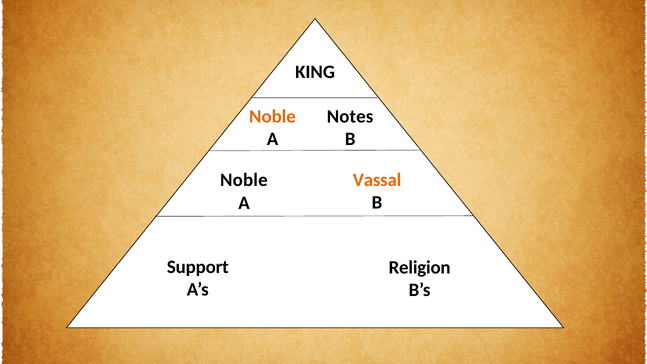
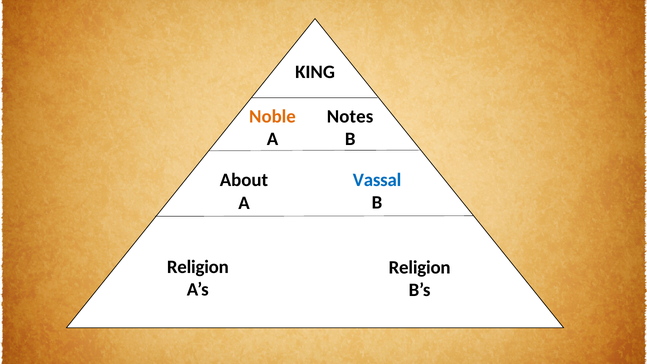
Vassal colour: orange -> blue (377, 180)
Noble: Noble -> About (244, 180)
Support: Support -> Religion (198, 267)
